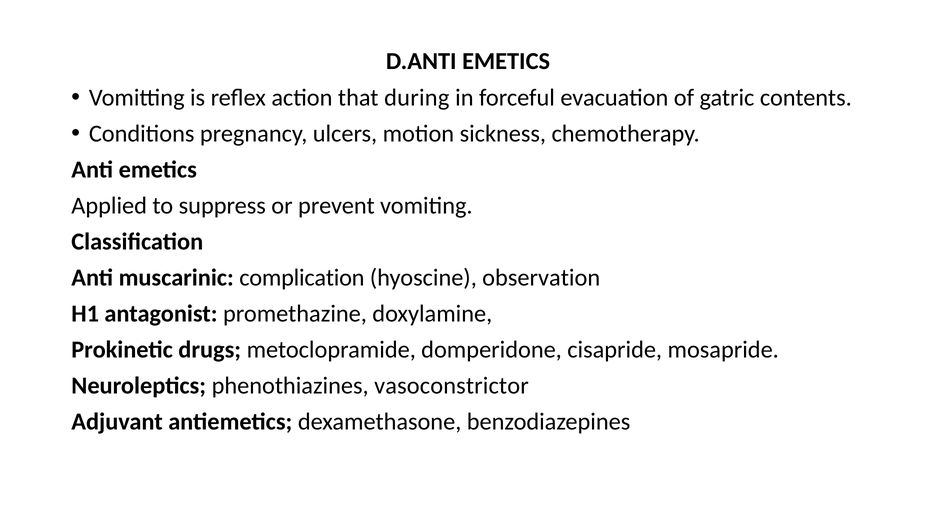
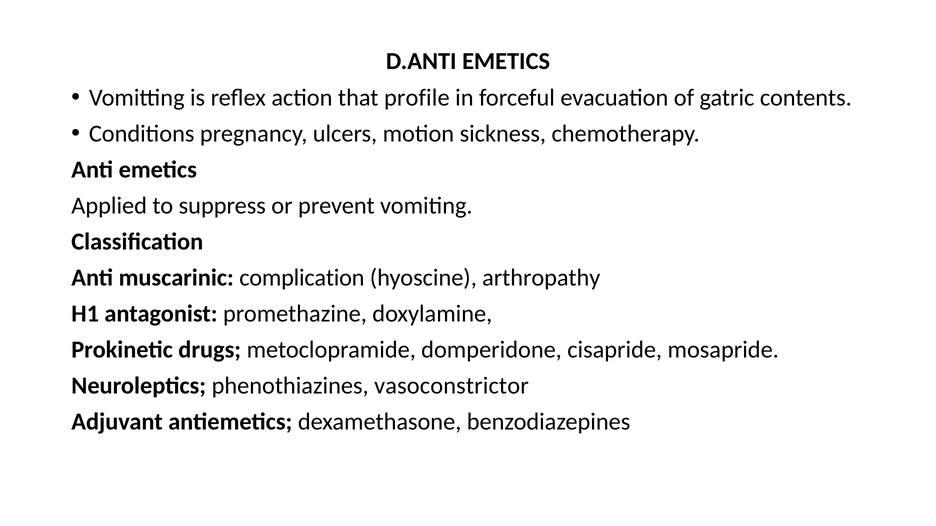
during: during -> profile (417, 98)
observation: observation -> arthropathy (541, 278)
